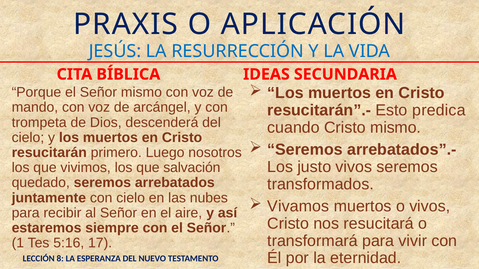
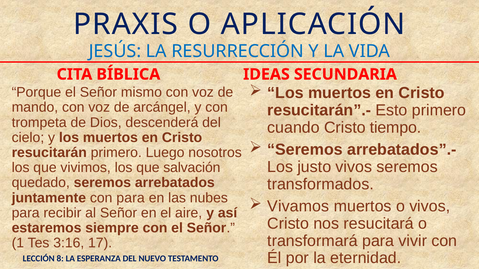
Esto predica: predica -> primero (439, 110)
Cristo mismo: mismo -> tiempo (396, 128)
con cielo: cielo -> para (131, 198)
5:16: 5:16 -> 3:16 (69, 243)
